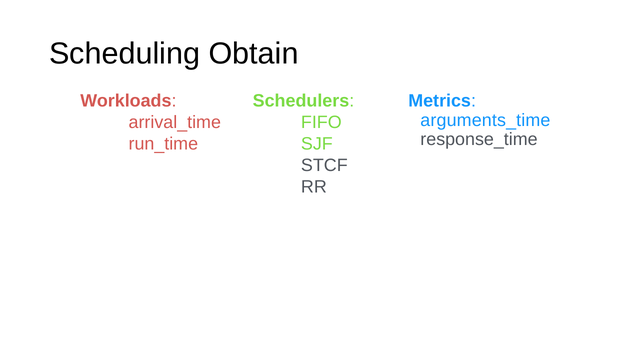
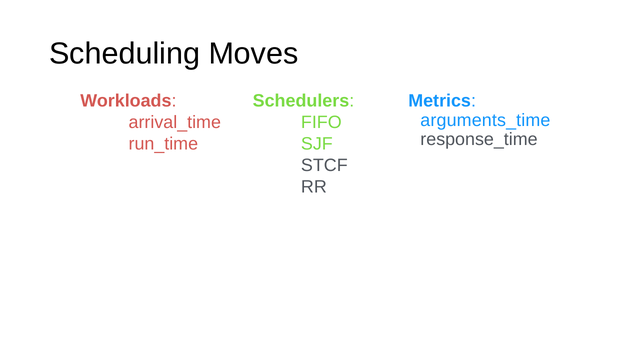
Obtain: Obtain -> Moves (254, 54)
